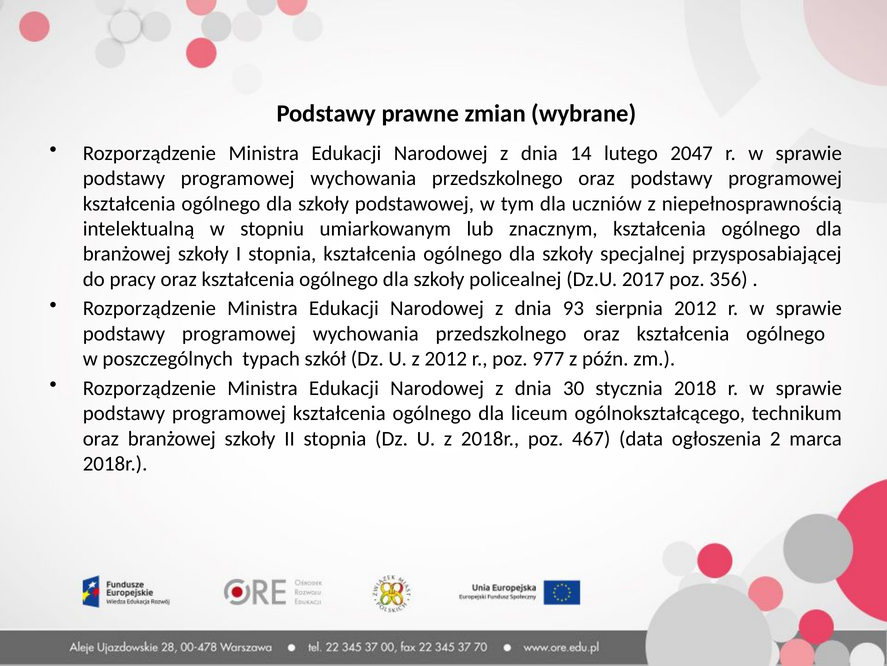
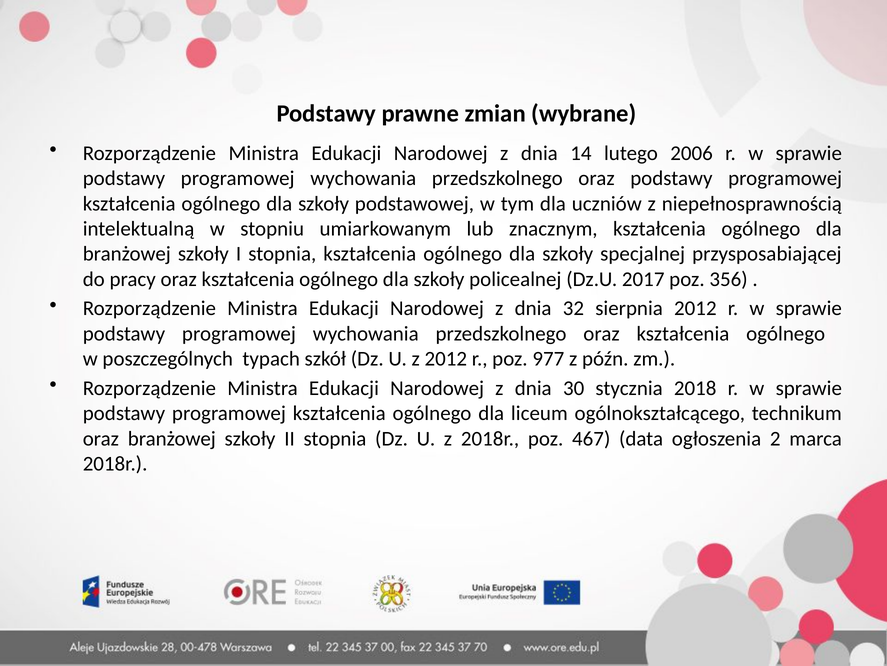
2047: 2047 -> 2006 (692, 153)
93: 93 -> 32 (573, 308)
